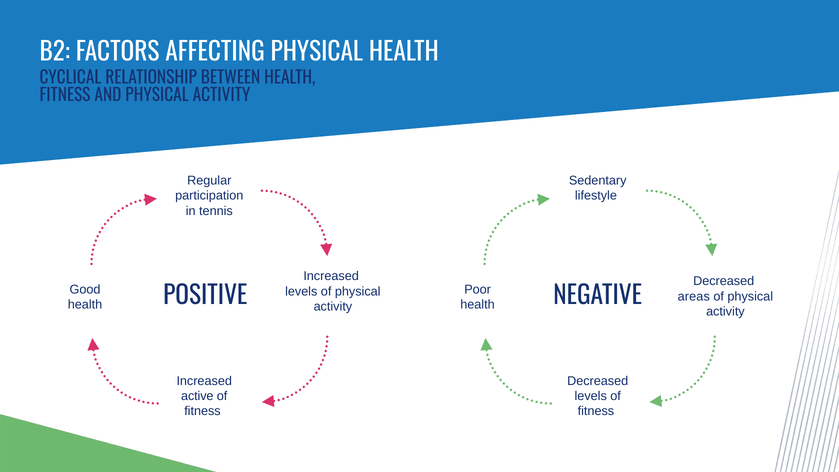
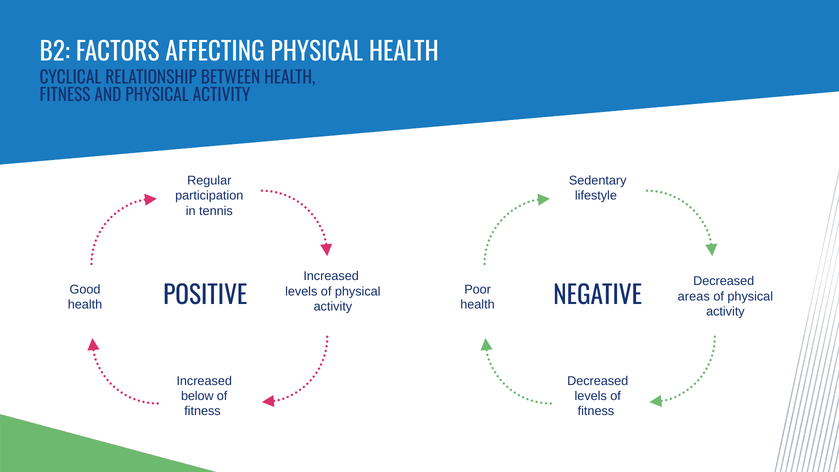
active: active -> below (197, 396)
